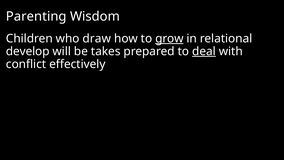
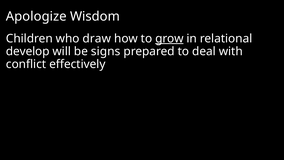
Parenting: Parenting -> Apologize (36, 16)
takes: takes -> signs (106, 51)
deal underline: present -> none (204, 51)
